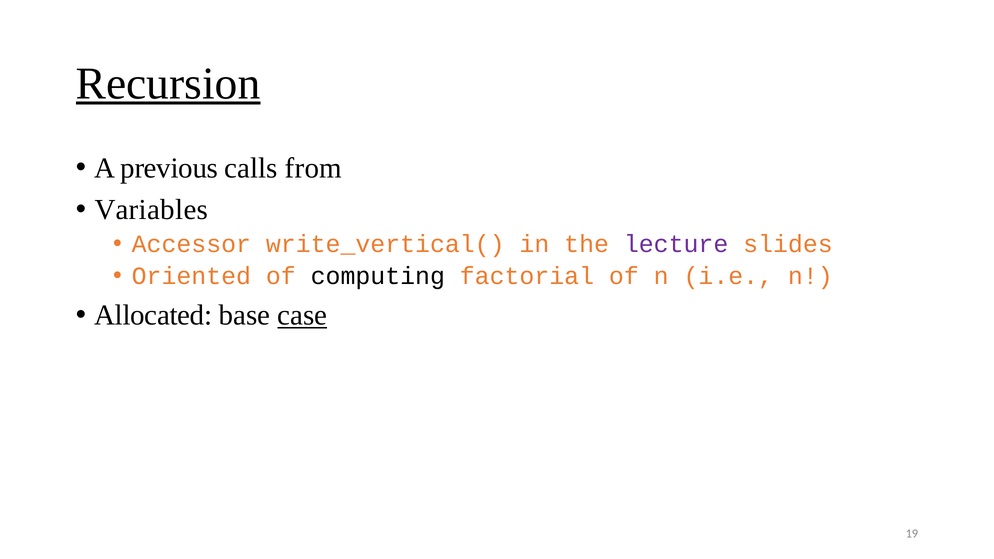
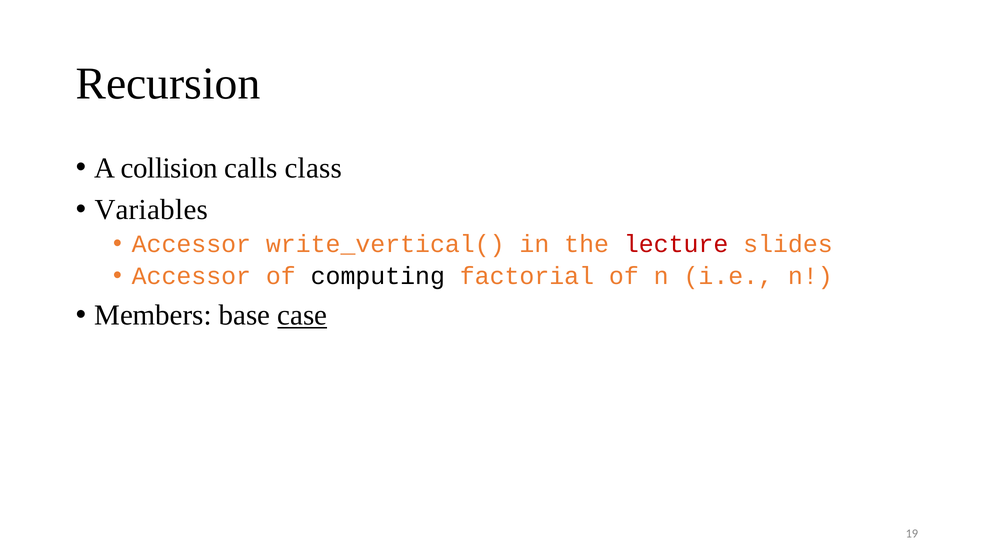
Recursion underline: present -> none (168, 83)
previous: previous -> collision (169, 168)
from: from -> class (313, 168)
lecture colour: purple -> red (676, 244)
Oriented: Oriented -> Accessor (191, 276)
Allocated: Allocated -> Members (153, 315)
